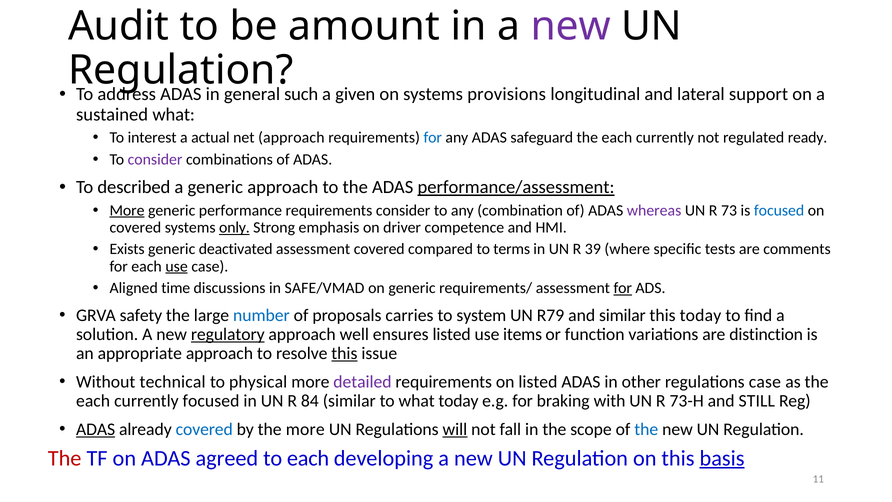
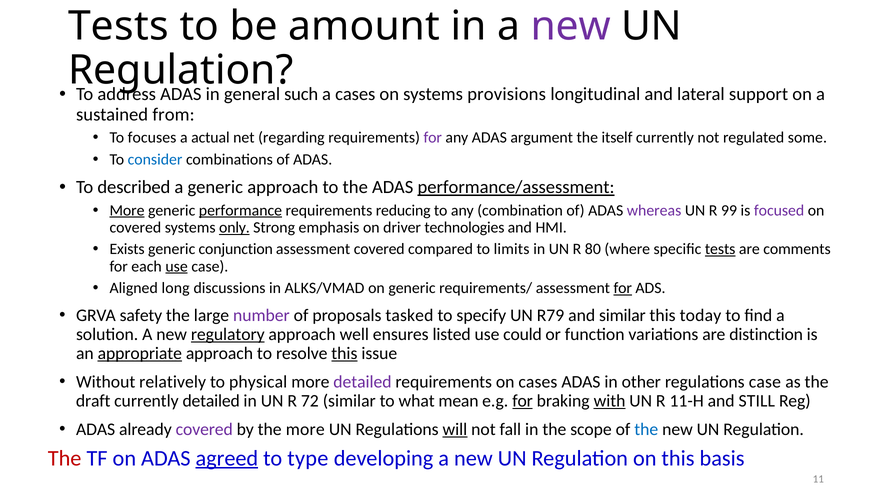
Audit: Audit -> Tests (118, 26)
a given: given -> cases (355, 94)
sustained what: what -> from (174, 114)
interest: interest -> focuses (152, 138)
net approach: approach -> regarding (291, 138)
for colour: blue -> purple (433, 138)
safeguard: safeguard -> argument (542, 138)
each: each -> itself (617, 138)
ready: ready -> some (807, 138)
consider colour: purple -> blue (155, 159)
performance underline: none -> present (240, 210)
requirements consider: consider -> reducing (403, 210)
73: 73 -> 99 (729, 210)
focused colour: blue -> purple (779, 210)
competence: competence -> technologies (464, 227)
deactivated: deactivated -> conjunction (236, 249)
terms: terms -> limits (512, 249)
39: 39 -> 80 (593, 249)
tests underline: none -> present (720, 249)
time: time -> long (176, 288)
SAFE/VMAD: SAFE/VMAD -> ALKS/VMAD (324, 288)
number colour: blue -> purple (261, 315)
carries: carries -> tasked (409, 315)
system: system -> specify (481, 315)
items: items -> could (523, 334)
appropriate underline: none -> present (140, 353)
technical: technical -> relatively (173, 382)
on listed: listed -> cases (538, 382)
each: each -> draft (93, 401)
currently focused: focused -> detailed (211, 401)
84: 84 -> 72 (310, 401)
what today: today -> mean (459, 401)
for underline: none -> present (523, 401)
with underline: none -> present (610, 401)
73-H: 73-H -> 11-H (687, 401)
ADAS underline: present -> none (96, 429)
covered colour: blue -> purple (204, 429)
agreed underline: none -> present (227, 458)
to each: each -> type (308, 458)
basis underline: present -> none (722, 458)
